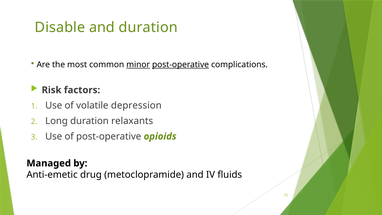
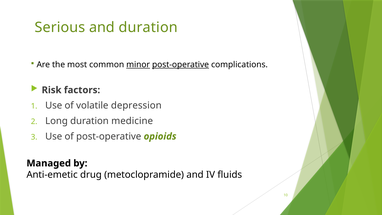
Disable: Disable -> Serious (60, 27)
relaxants: relaxants -> medicine (132, 121)
